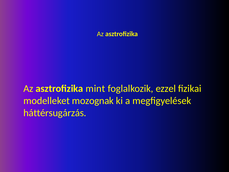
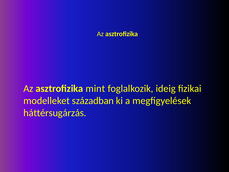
ezzel: ezzel -> ideig (166, 88)
mozognak: mozognak -> században (93, 101)
